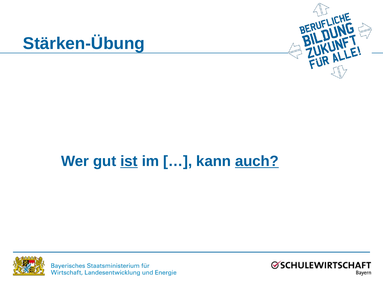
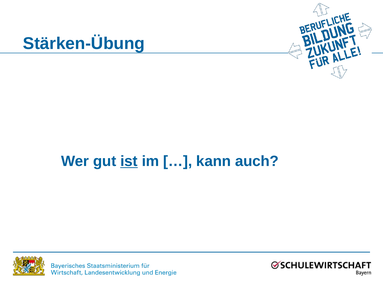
auch underline: present -> none (257, 161)
